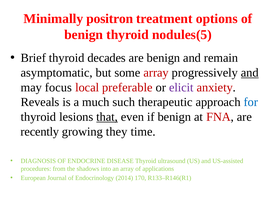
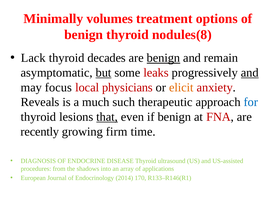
positron: positron -> volumes (110, 19)
nodules(5: nodules(5 -> nodules(8 (182, 35)
Brief: Brief -> Lack (33, 58)
benign underline: none -> present (163, 58)
but underline: none -> present (104, 73)
some array: array -> leaks (156, 73)
preferable: preferable -> physicians (127, 87)
elicit colour: purple -> orange (181, 87)
they: they -> firm (117, 132)
